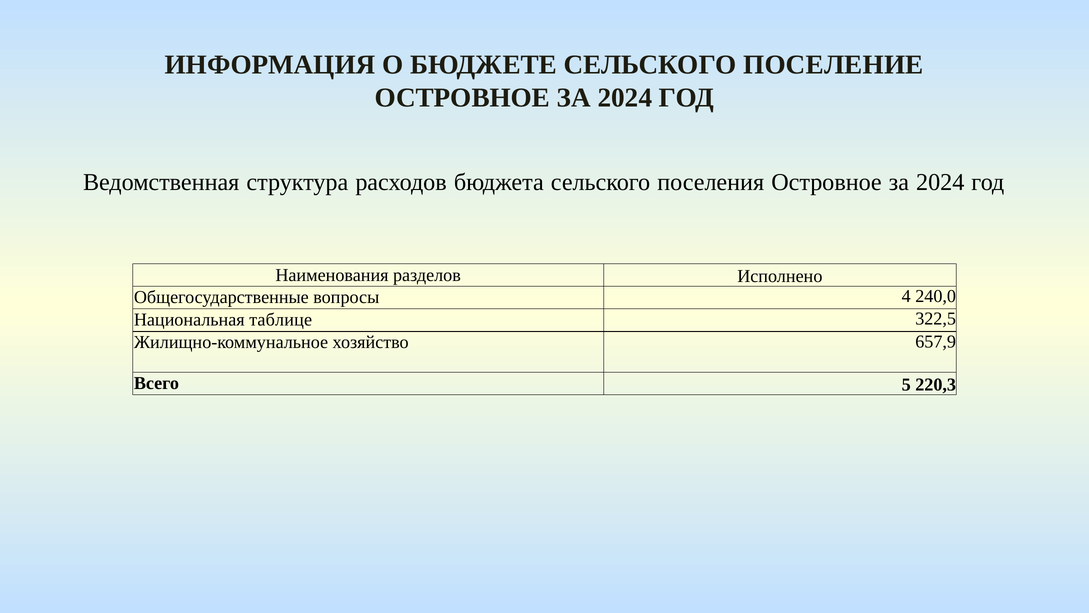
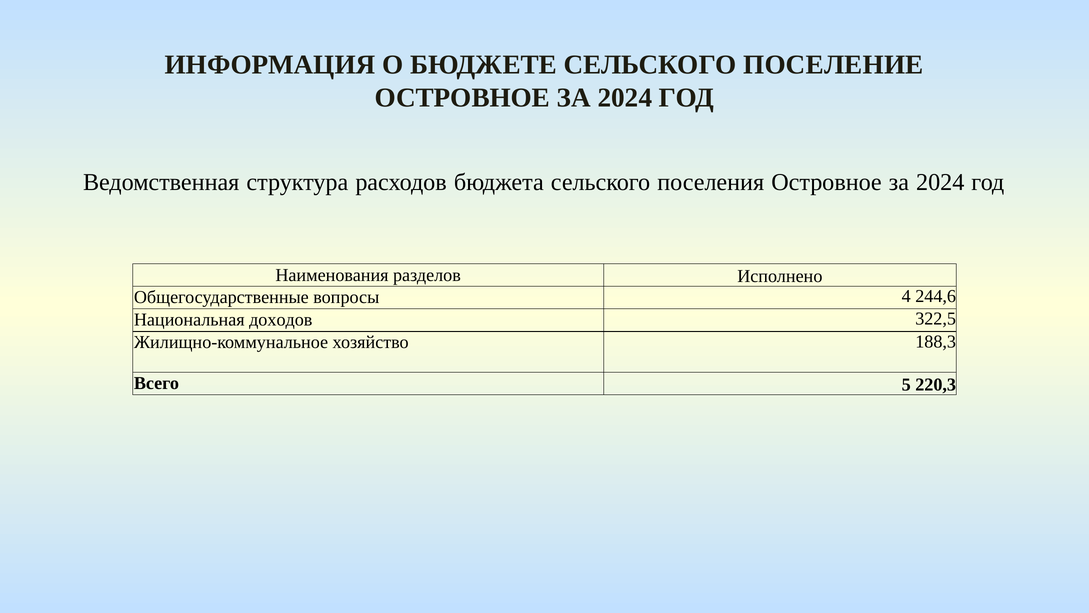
240,0: 240,0 -> 244,6 (936, 296)
таблице: таблице -> доходов (281, 320)
657,9: 657,9 -> 188,3 (936, 341)
